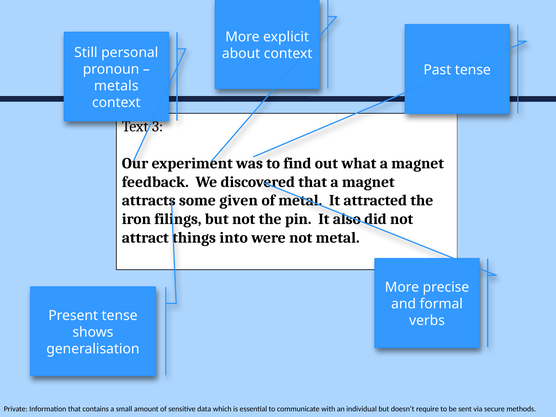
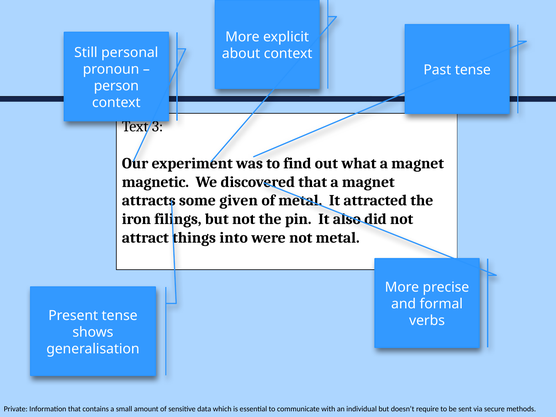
metals: metals -> person (116, 86)
feedback: feedback -> magnetic (155, 182)
